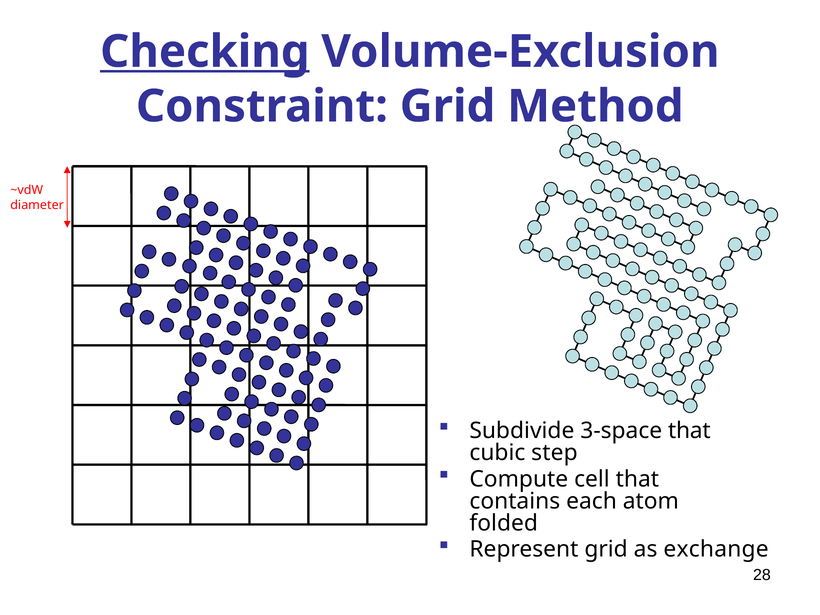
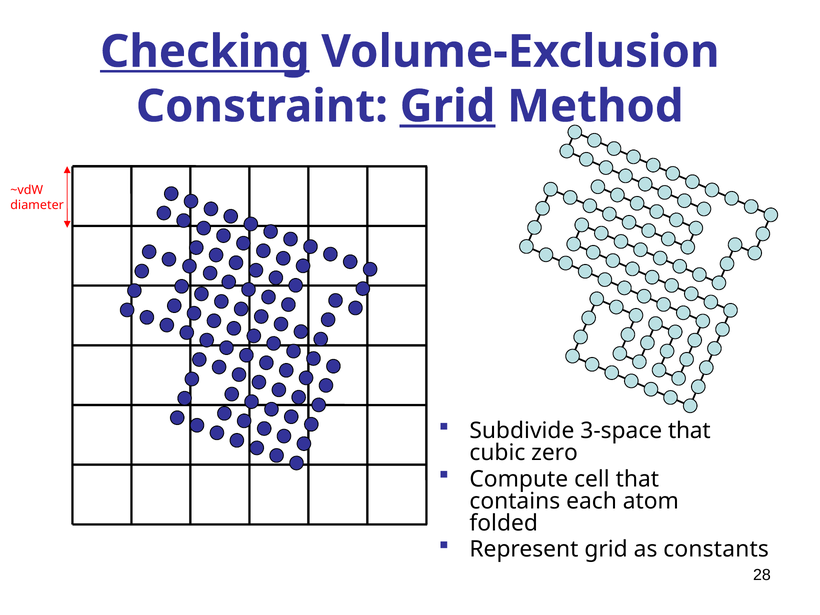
Grid underline: none -> present (448, 106)
step: step -> zero (555, 453)
exchange: exchange -> constants (716, 549)
